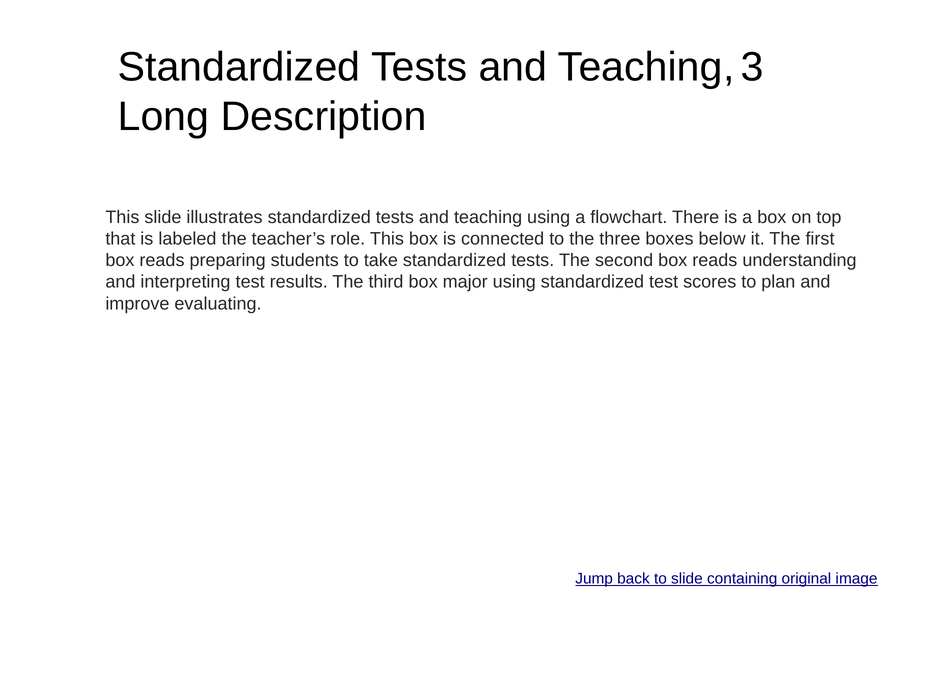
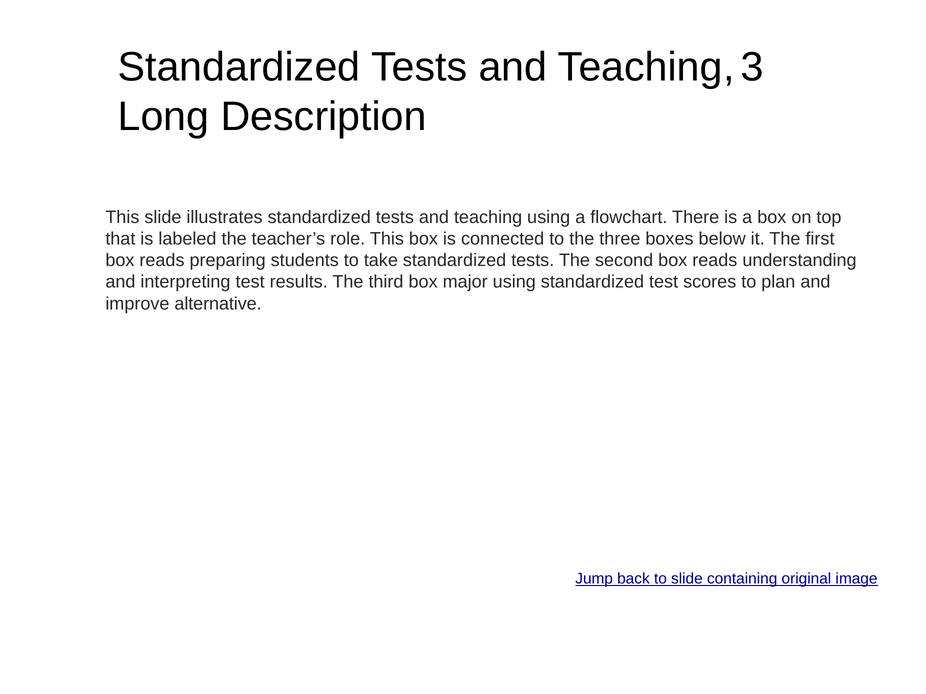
evaluating: evaluating -> alternative (218, 304)
